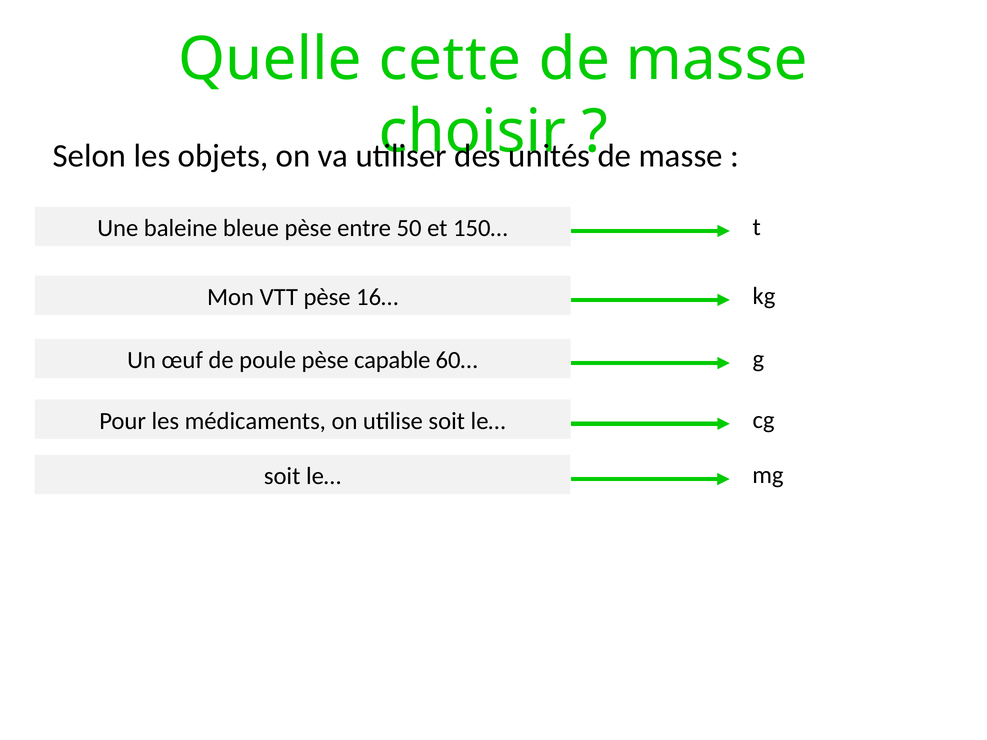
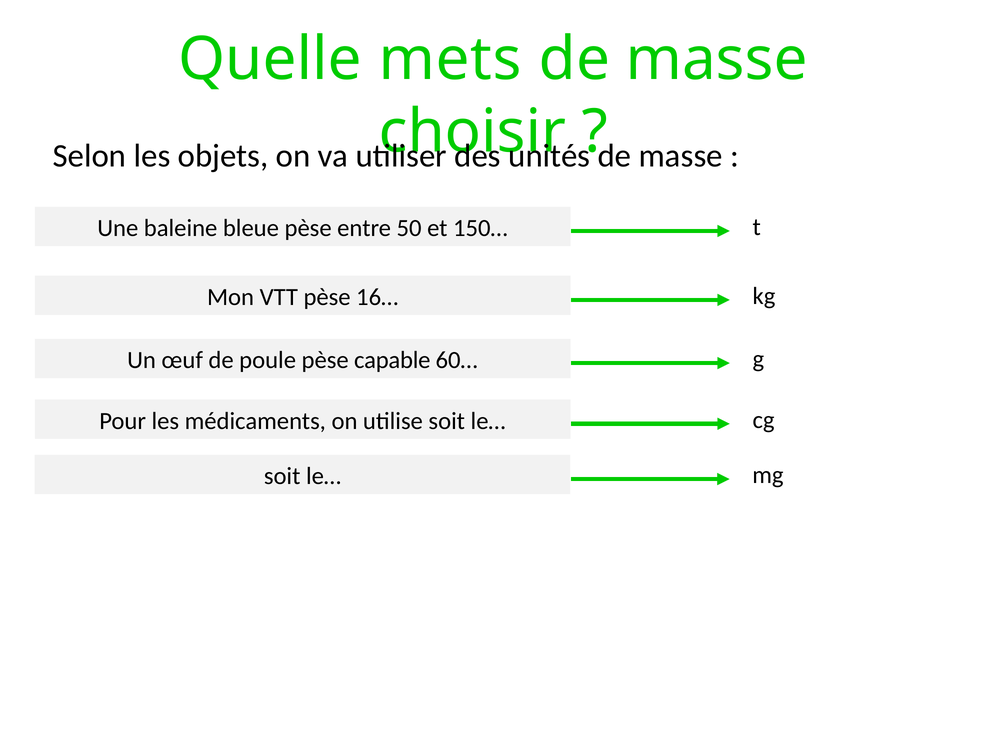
cette: cette -> mets (450, 59)
